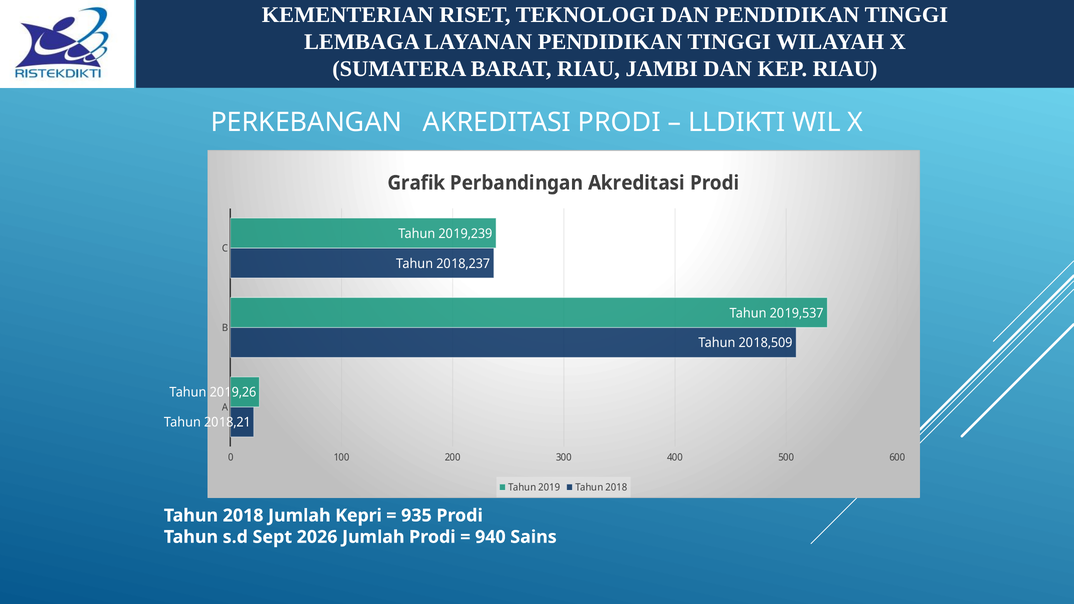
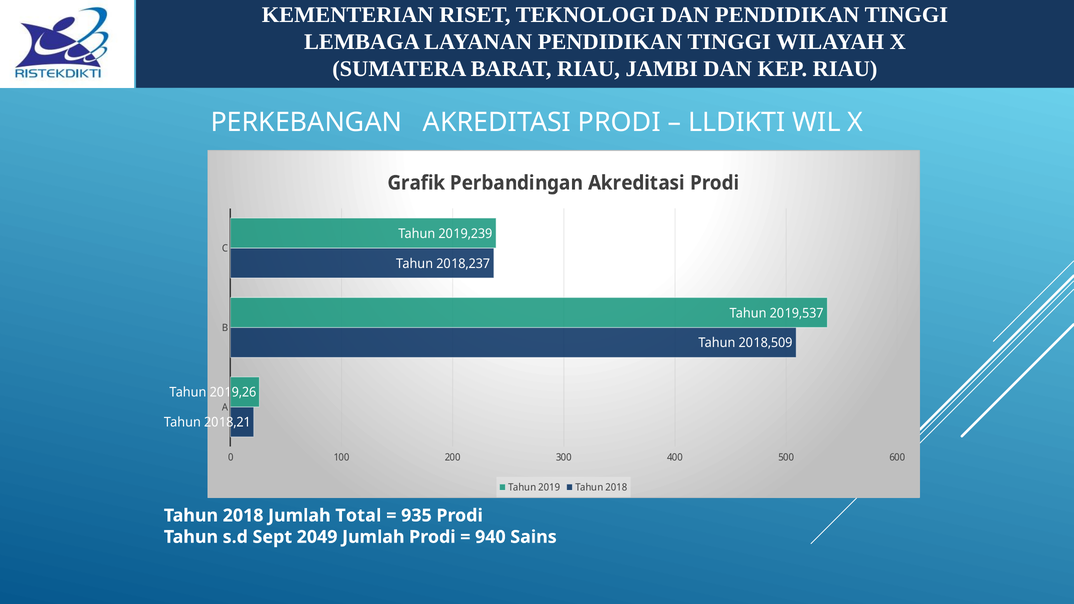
Kepri: Kepri -> Total (358, 516)
2026: 2026 -> 2049 (317, 537)
